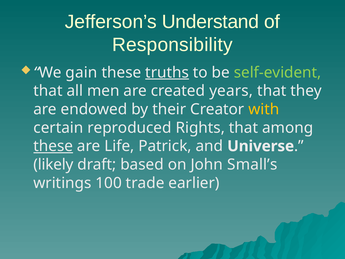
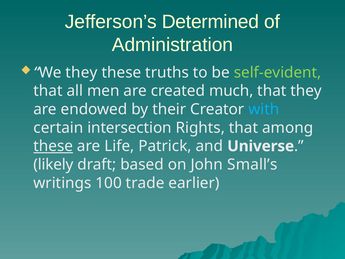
Understand: Understand -> Determined (210, 22)
Responsibility: Responsibility -> Administration (172, 45)
We gain: gain -> they (81, 72)
truths underline: present -> none (167, 72)
years: years -> much (231, 91)
with colour: yellow -> light blue (264, 109)
reproduced: reproduced -> intersection (129, 128)
